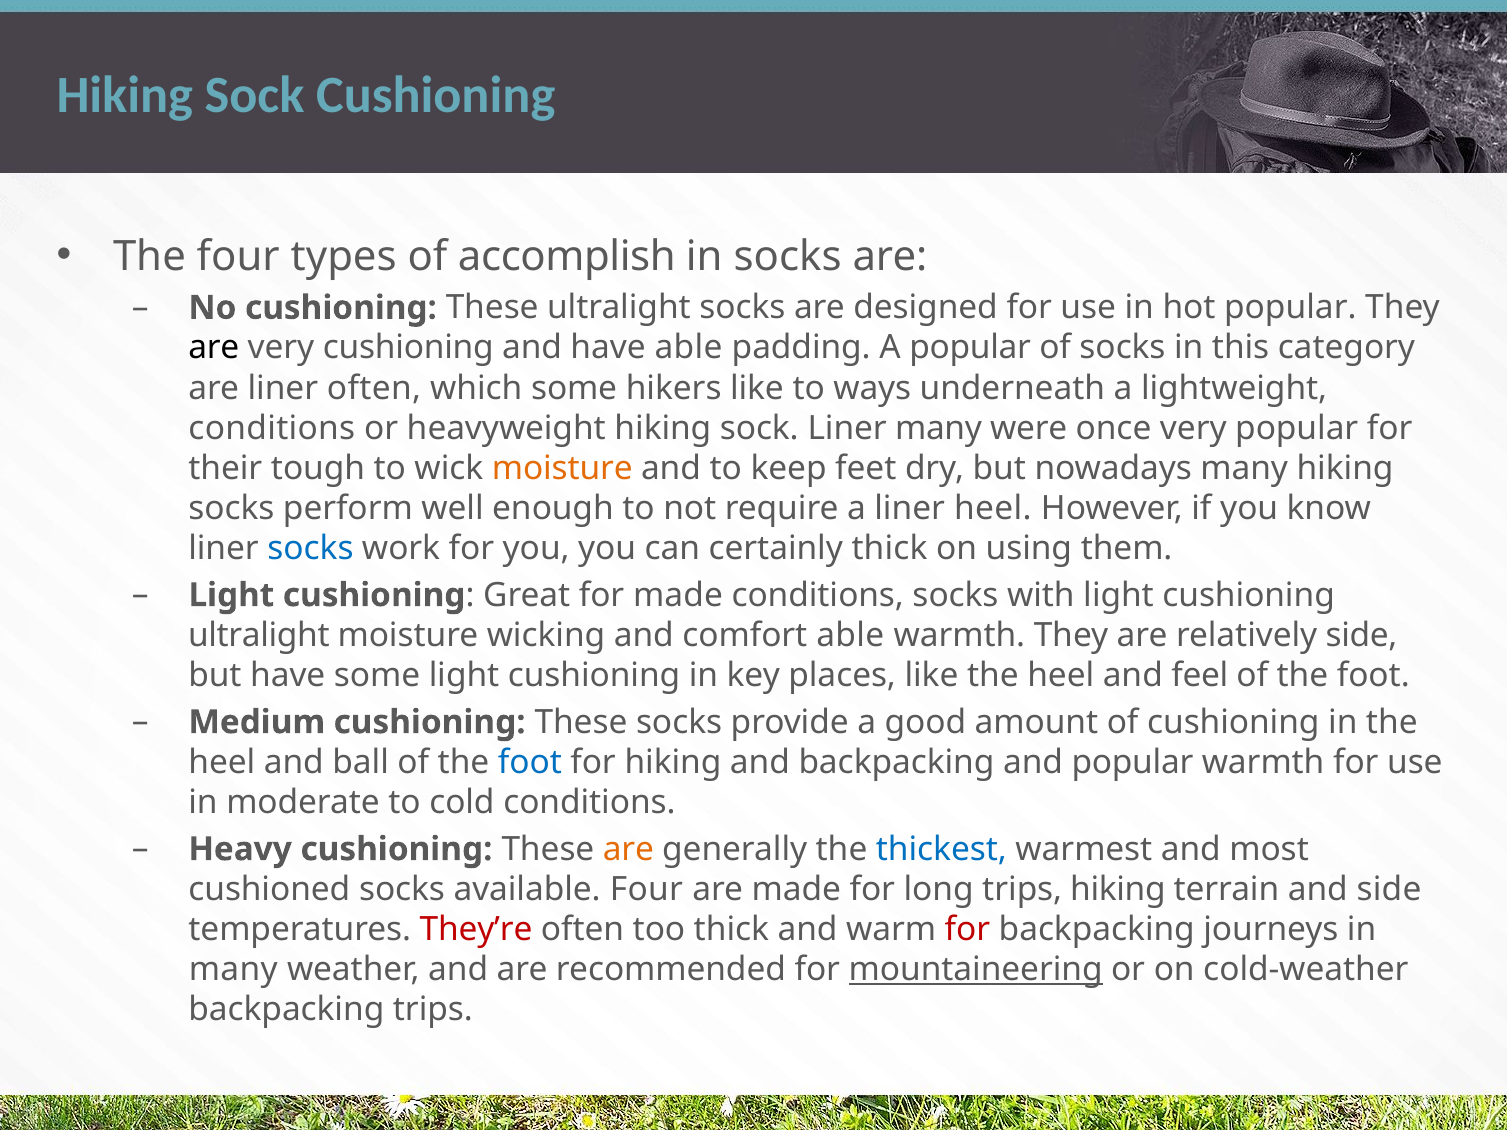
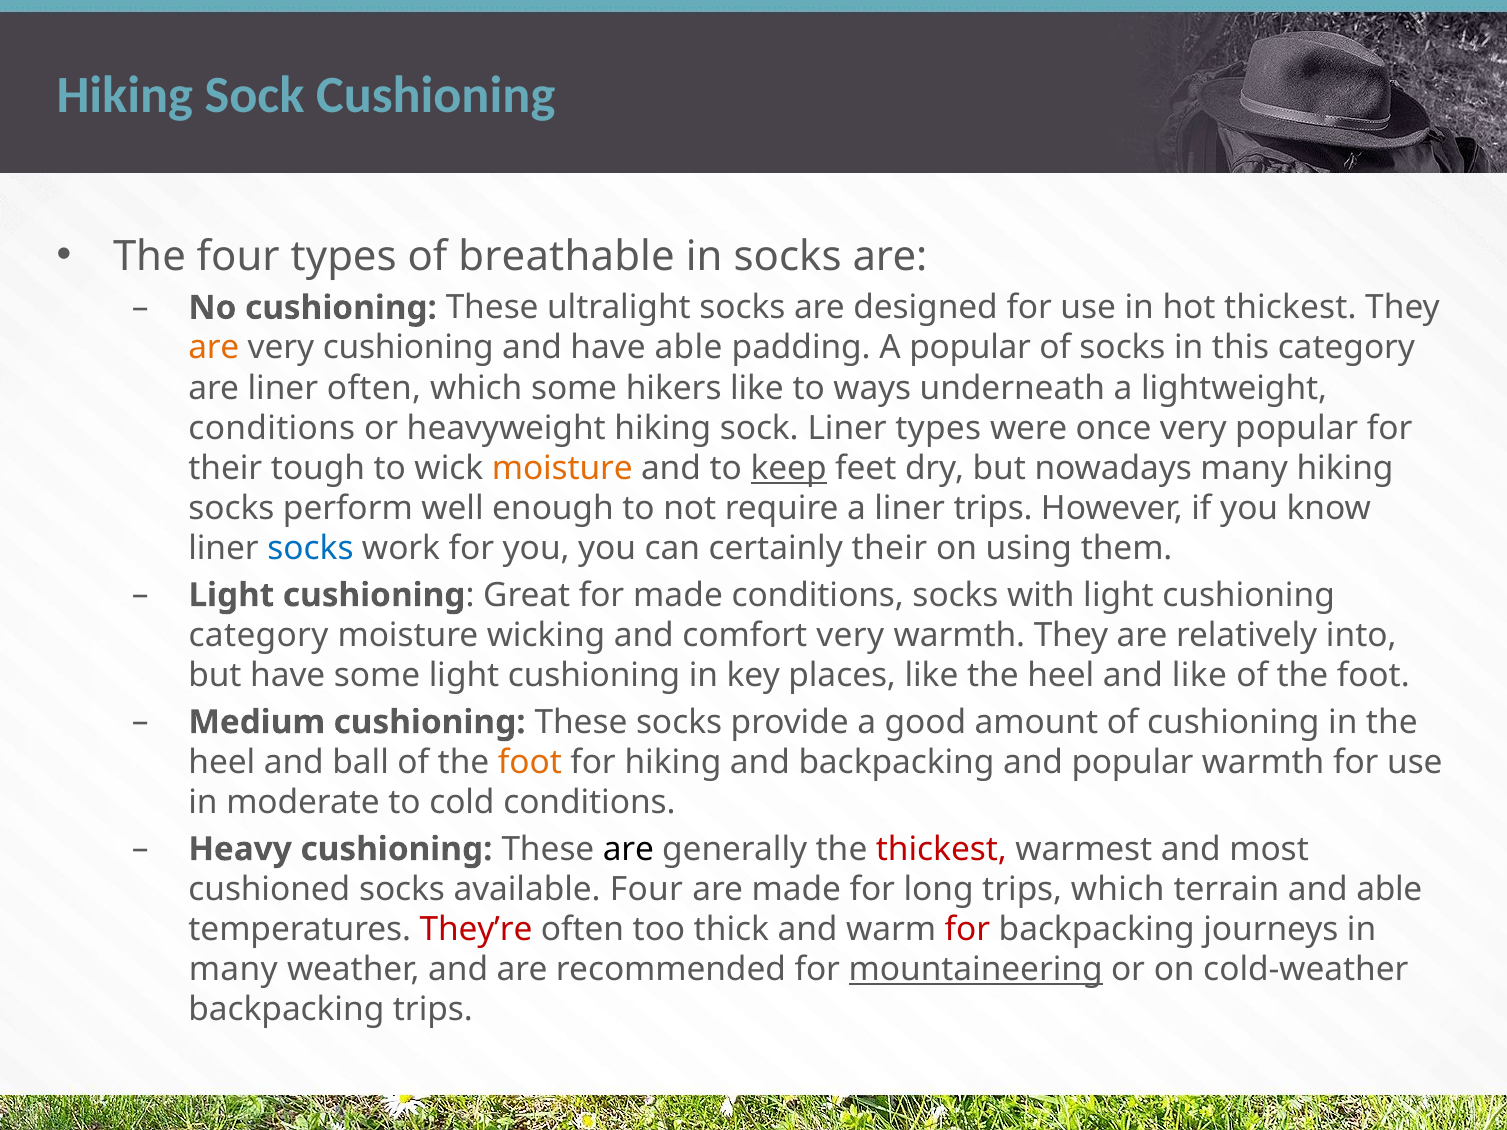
accomplish: accomplish -> breathable (567, 257)
hot popular: popular -> thickest (1290, 308)
are colour: black -> orange (214, 348)
Liner many: many -> types (938, 428)
keep underline: none -> present (789, 468)
liner heel: heel -> trips (993, 508)
certainly thick: thick -> their (889, 549)
ultralight: ultralight -> category (259, 635)
comfort able: able -> very (850, 635)
relatively side: side -> into (1361, 635)
and feel: feel -> like (1199, 676)
foot colour: blue -> orange (530, 762)
are colour: orange -> black (628, 849)
thickest colour: blue -> red (941, 849)
trips hiking: hiking -> which (1118, 889)
and side: side -> able (1389, 889)
